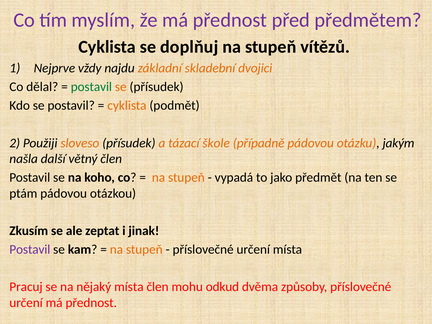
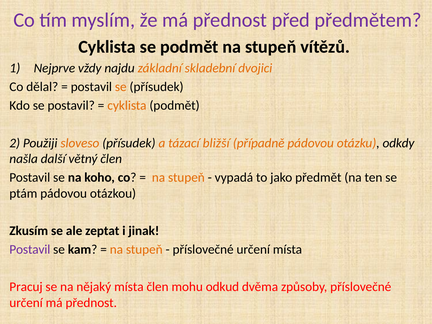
se doplňuj: doplňuj -> podmět (189, 47)
postavil colour: green -> black (91, 87)
škole: škole -> bližší (216, 143)
jakým: jakým -> odkdy (399, 143)
